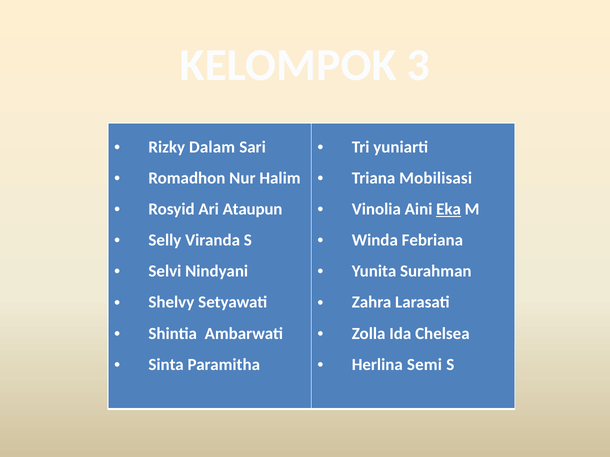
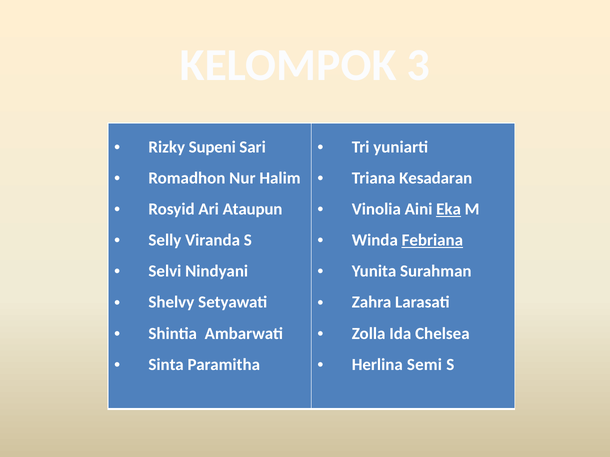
Dalam: Dalam -> Supeni (212, 147)
Mobilisasi: Mobilisasi -> Kesadaran (436, 178)
Febriana underline: none -> present (432, 240)
